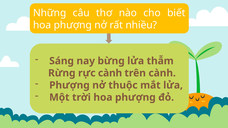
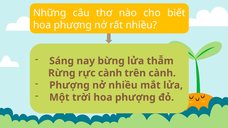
nở thuộc: thuộc -> nhiều (123, 85)
